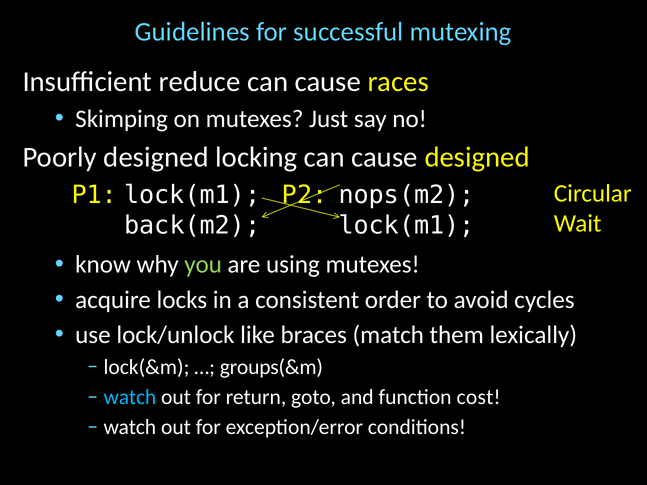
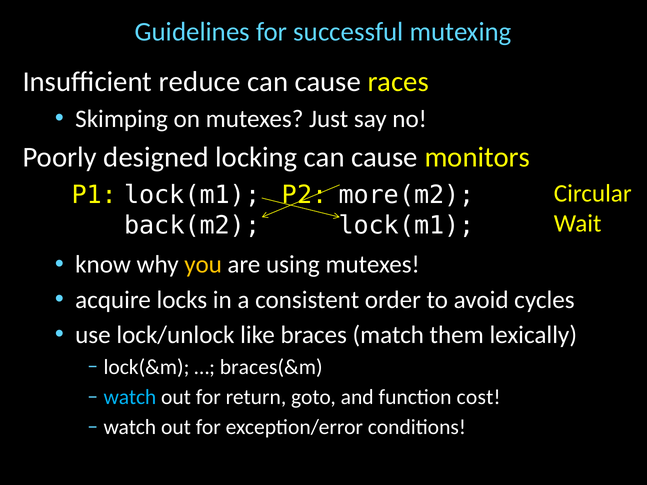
cause designed: designed -> monitors (477, 157)
nops(m2: nops(m2 -> more(m2 (407, 195)
you colour: light green -> yellow (203, 265)
groups(&m: groups(&m -> braces(&m (271, 367)
